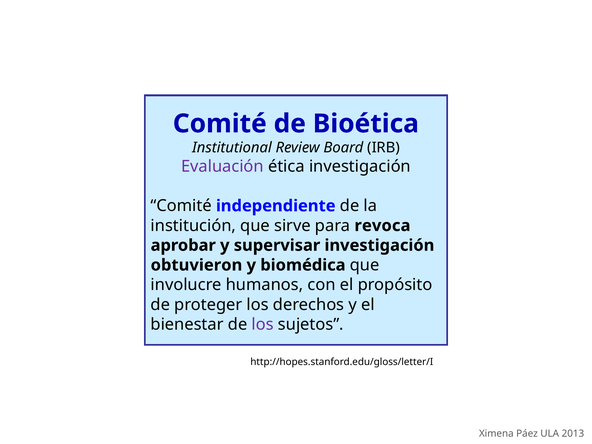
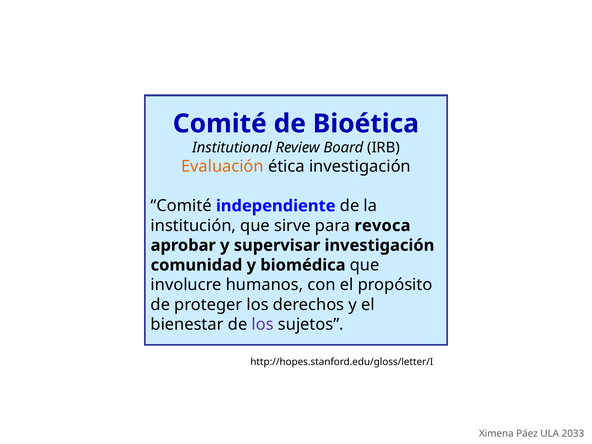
Evaluación colour: purple -> orange (222, 166)
obtuvieron: obtuvieron -> comunidad (196, 265)
2013: 2013 -> 2033 (573, 434)
